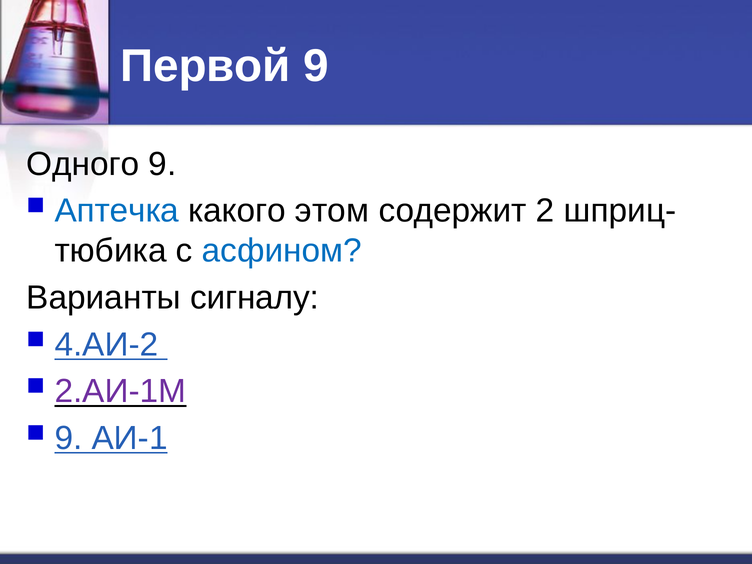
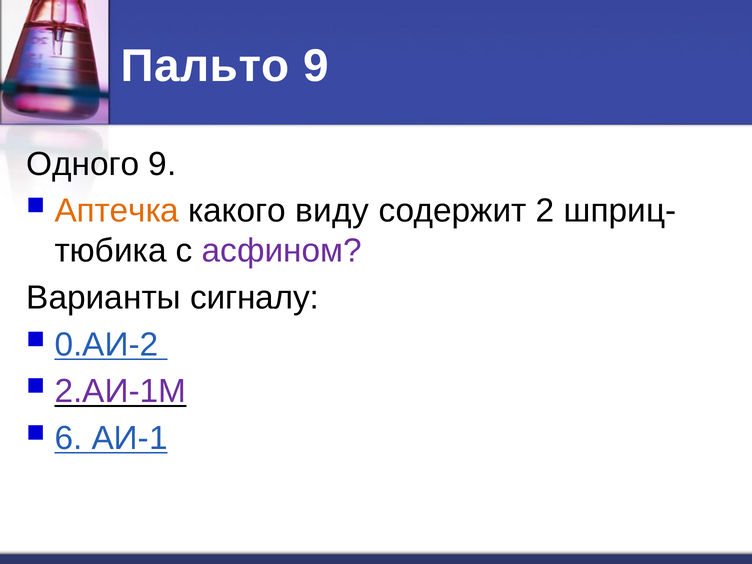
Первой: Первой -> Пальто (205, 66)
Аптечка colour: blue -> orange (117, 211)
этом: этом -> виду (332, 211)
асфином colour: blue -> purple (282, 251)
4.АИ-2: 4.АИ-2 -> 0.АИ-2 (106, 345)
9: 9 -> 6 (68, 438)
